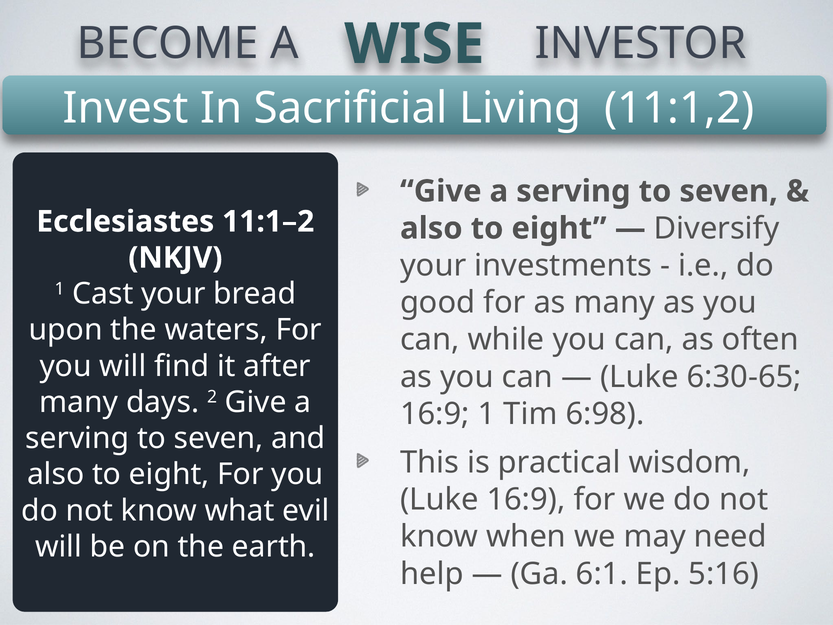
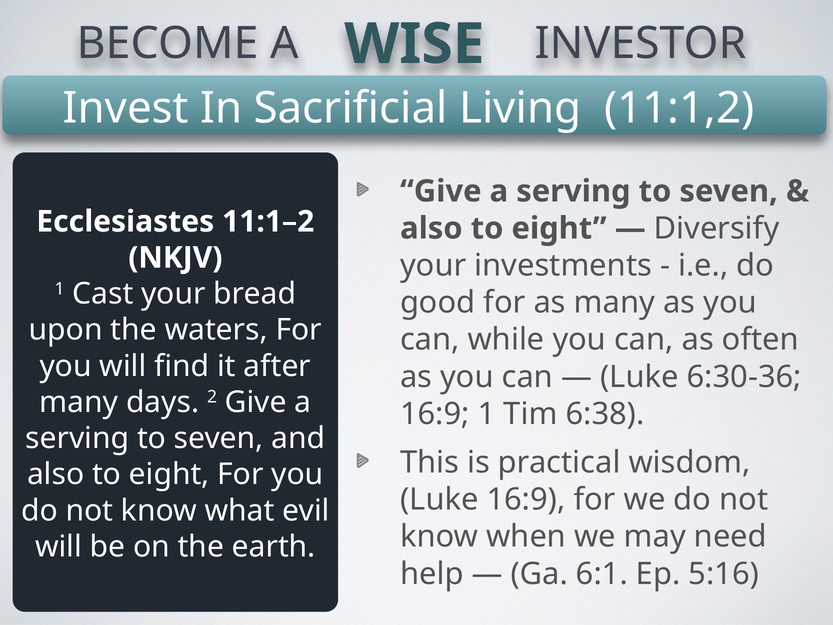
6:30-65: 6:30-65 -> 6:30-36 (744, 377)
6:98: 6:98 -> 6:38 (605, 414)
